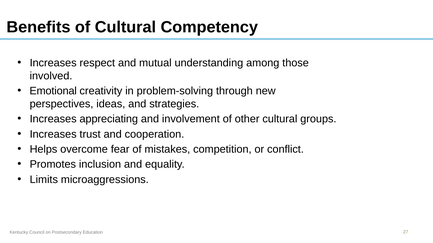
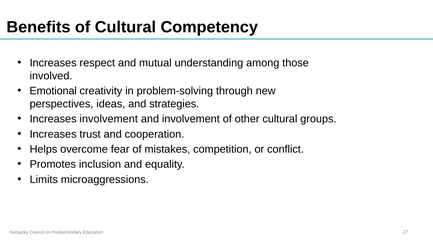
Increases appreciating: appreciating -> involvement (109, 119)
